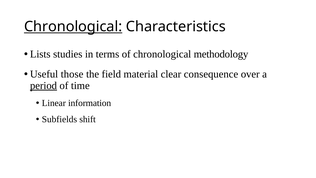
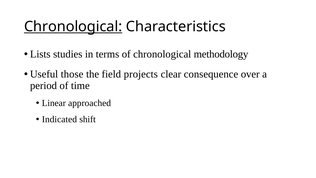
material: material -> projects (141, 74)
period underline: present -> none (43, 85)
information: information -> approached (90, 103)
Subfields: Subfields -> Indicated (59, 119)
